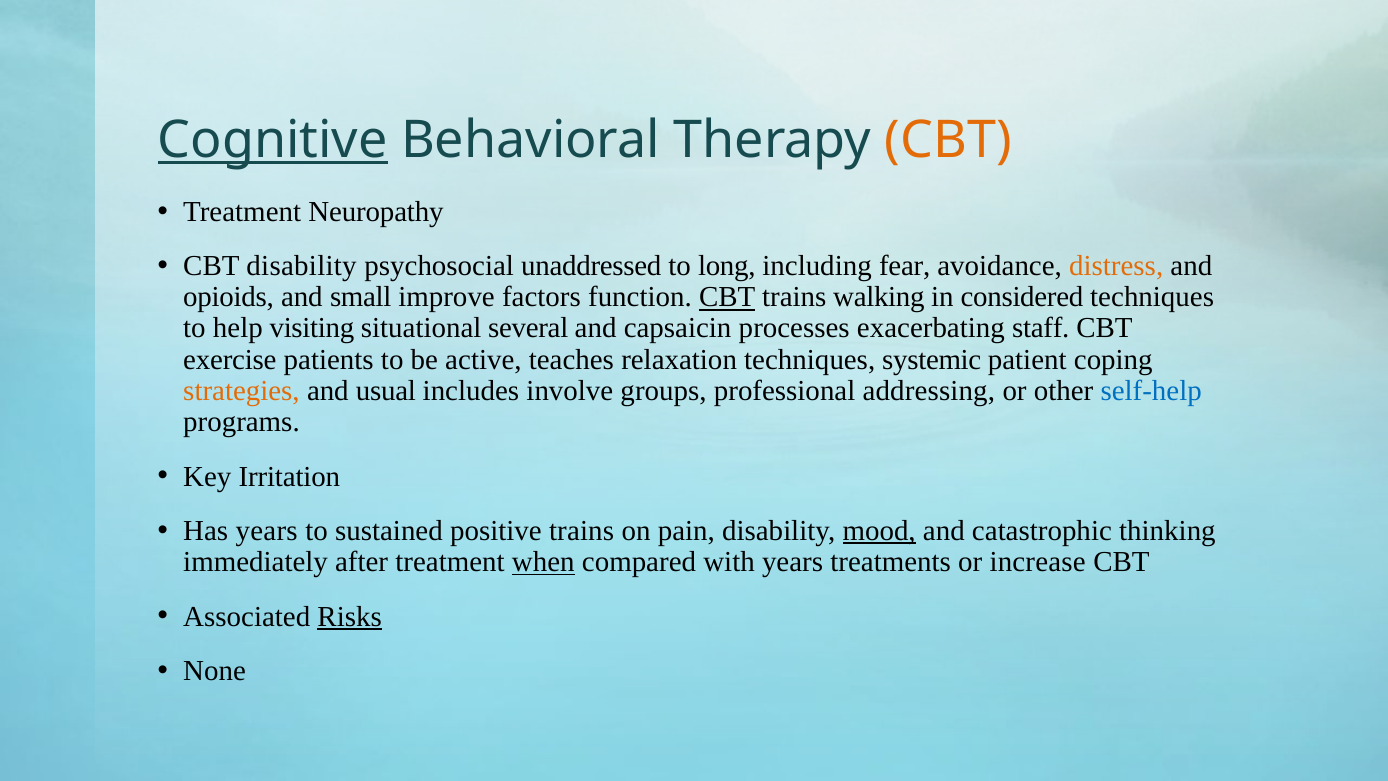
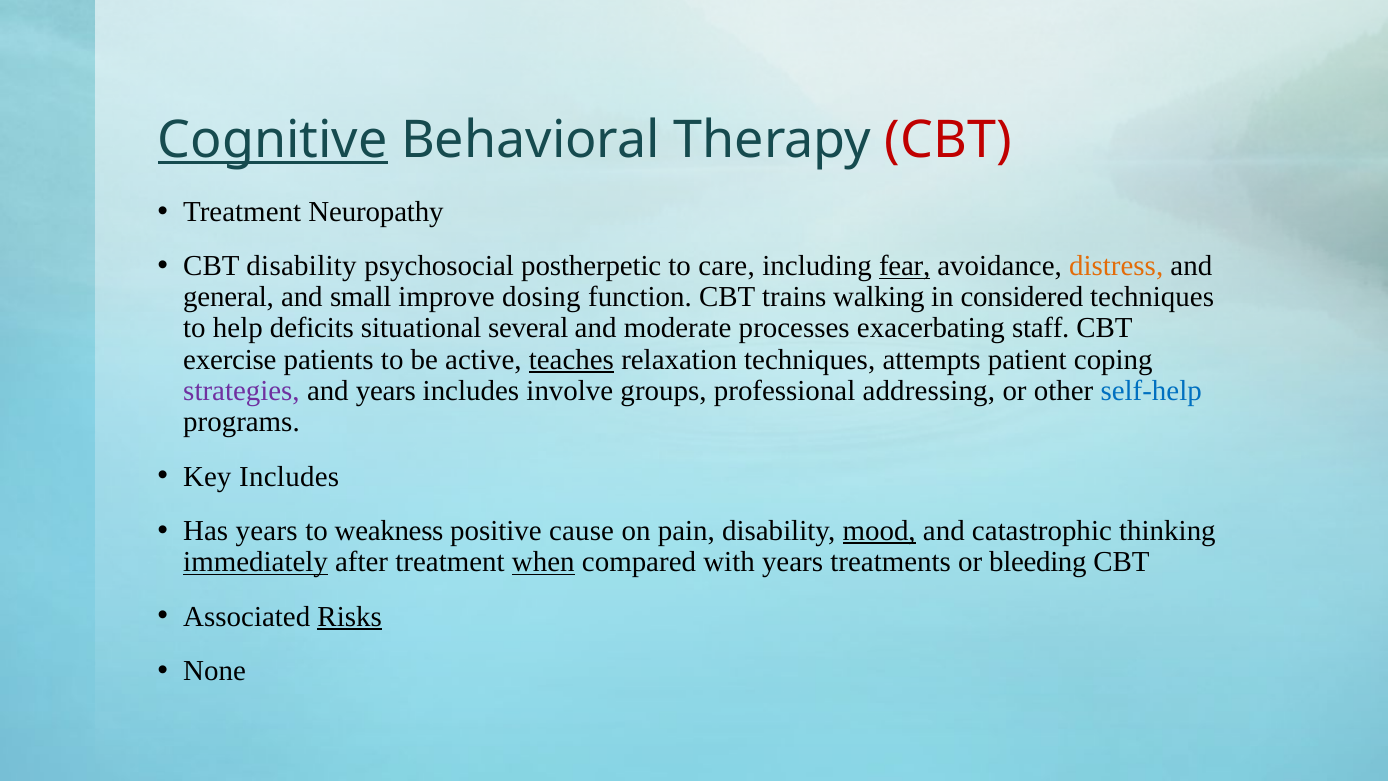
CBT colour: orange -> red (948, 140)
unaddressed: unaddressed -> postherpetic (591, 266)
long: long -> care (727, 266)
fear underline: none -> present (905, 266)
opioids: opioids -> general (229, 297)
factors: factors -> dosing (541, 297)
CBT underline: present -> none (727, 297)
visiting: visiting -> deficits (312, 328)
capsaicin: capsaicin -> moderate (678, 328)
teaches underline: none -> present (571, 360)
systemic: systemic -> attempts (932, 360)
strategies colour: orange -> purple (241, 391)
and usual: usual -> years (386, 391)
Key Irritation: Irritation -> Includes (289, 476)
sustained: sustained -> weakness (389, 531)
positive trains: trains -> cause (582, 531)
immediately underline: none -> present (256, 562)
increase: increase -> bleeding (1038, 562)
